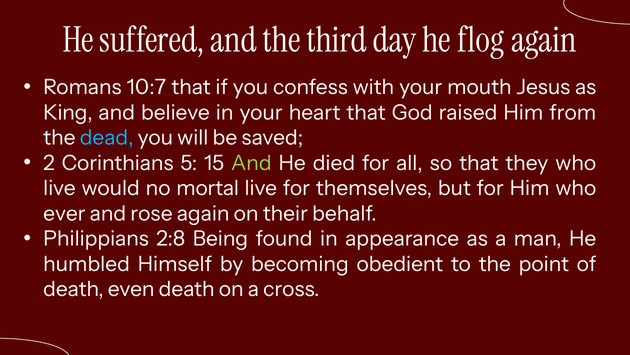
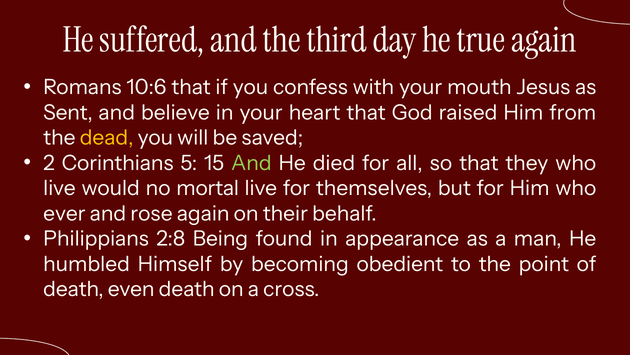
flog: flog -> true (481, 40)
10:7: 10:7 -> 10:6 (146, 87)
King: King -> Sent (68, 112)
dead colour: light blue -> yellow (107, 138)
